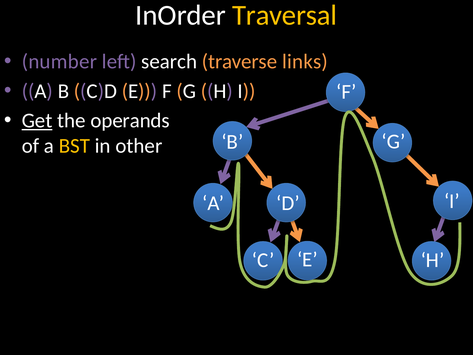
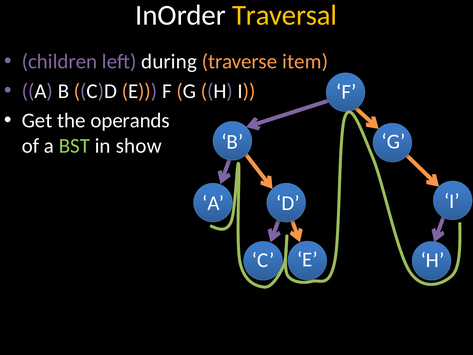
number: number -> children (60, 62)
search: search -> during (169, 62)
links: links -> item (305, 62)
Get underline: present -> none (37, 120)
BST colour: yellow -> light green (74, 146)
other: other -> show (139, 146)
